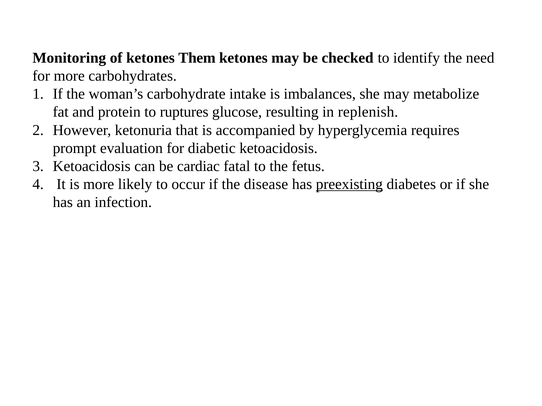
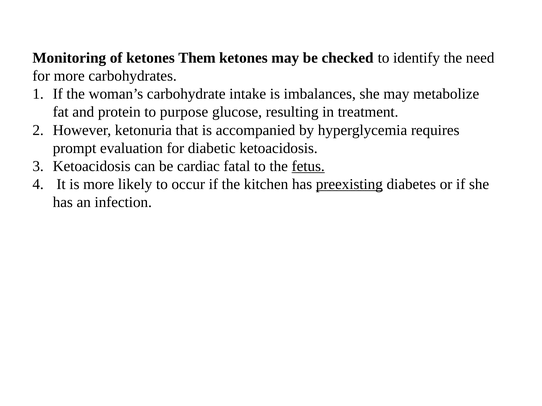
ruptures: ruptures -> purpose (184, 112)
replenish: replenish -> treatment (368, 112)
fetus underline: none -> present (308, 166)
disease: disease -> kitchen (266, 184)
